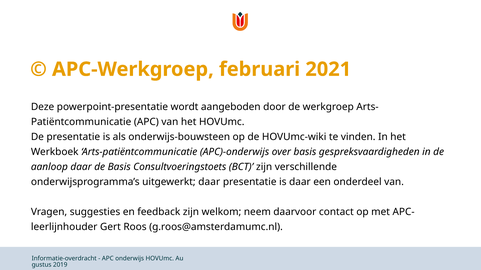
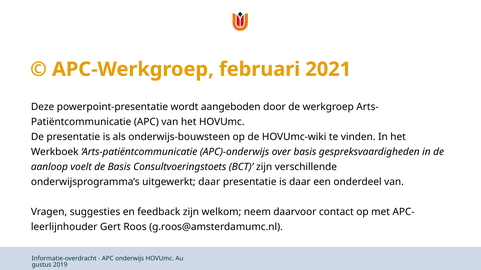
aanloop daar: daar -> voelt (81, 167)
